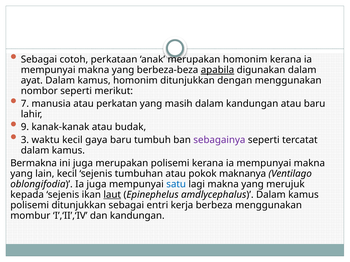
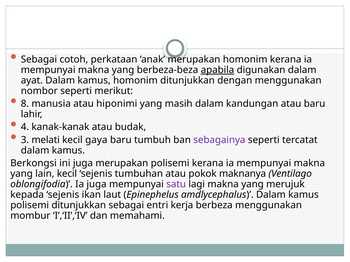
7: 7 -> 8 (25, 104)
perkatan: perkatan -> hiponimi (117, 104)
9: 9 -> 4 (25, 127)
waktu: waktu -> melati (46, 140)
Bermakna: Bermakna -> Berkongsi (34, 163)
satu colour: blue -> purple (176, 184)
laut underline: present -> none (112, 195)
dan kandungan: kandungan -> memahami (137, 216)
